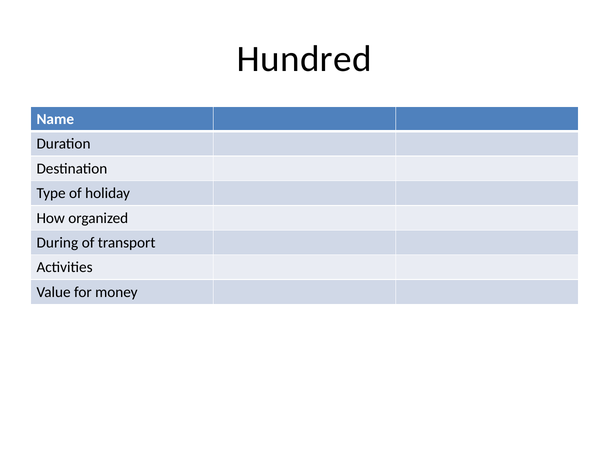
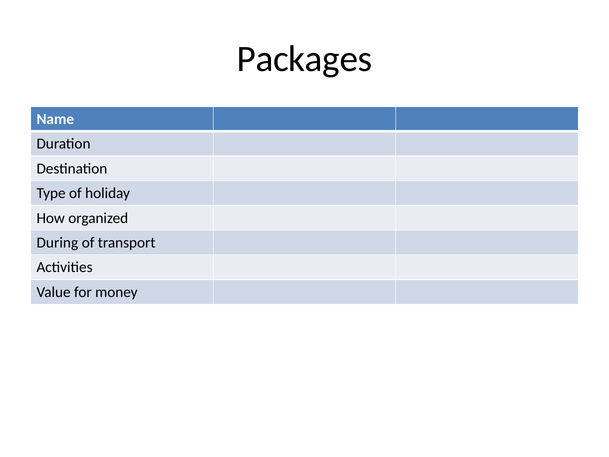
Hundred: Hundred -> Packages (305, 59)
